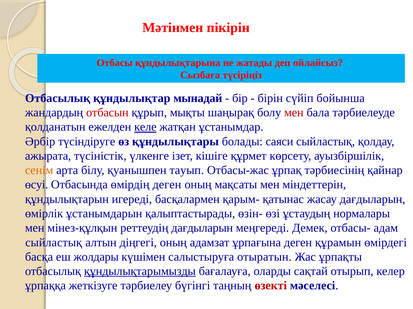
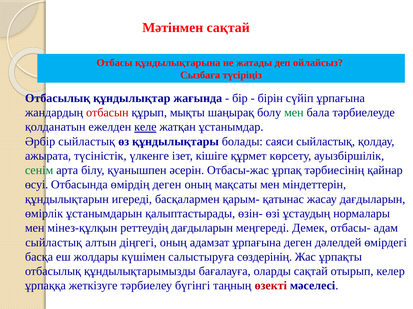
Мәтінмен пікірін: пікірін -> сақтай (228, 28)
мынадай: мынадай -> жағында (198, 98)
сүйіп бойынша: бойынша -> ұрпағына (341, 98)
мен colour: red -> green (294, 113)
Әрбір түсіндіруге: түсіндіруге -> сыйластық (87, 142)
сенім colour: orange -> green (39, 171)
тауып: тауып -> әсерін (187, 171)
құрамын: құрамын -> дәлелдей (338, 243)
отыратын: отыратын -> сөздерінің (265, 257)
құндылықтарымызды underline: present -> none (140, 272)
